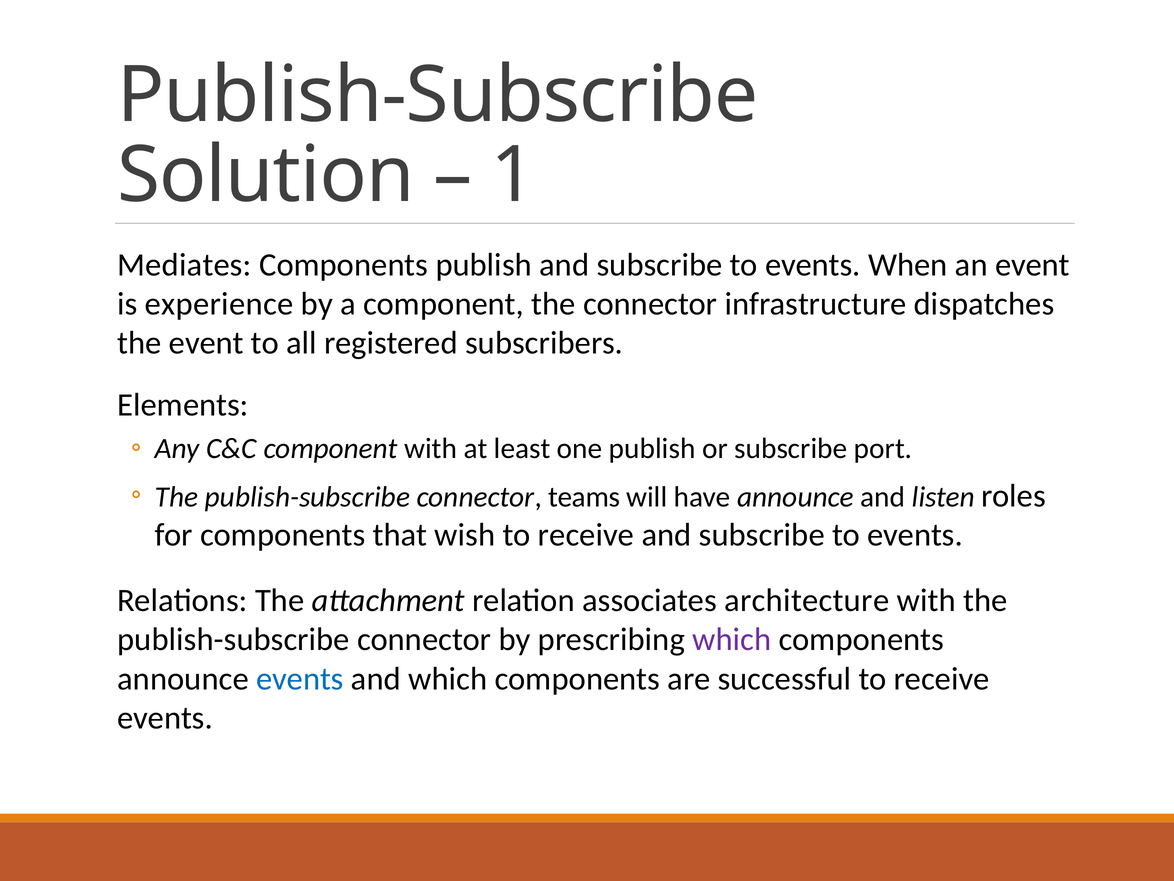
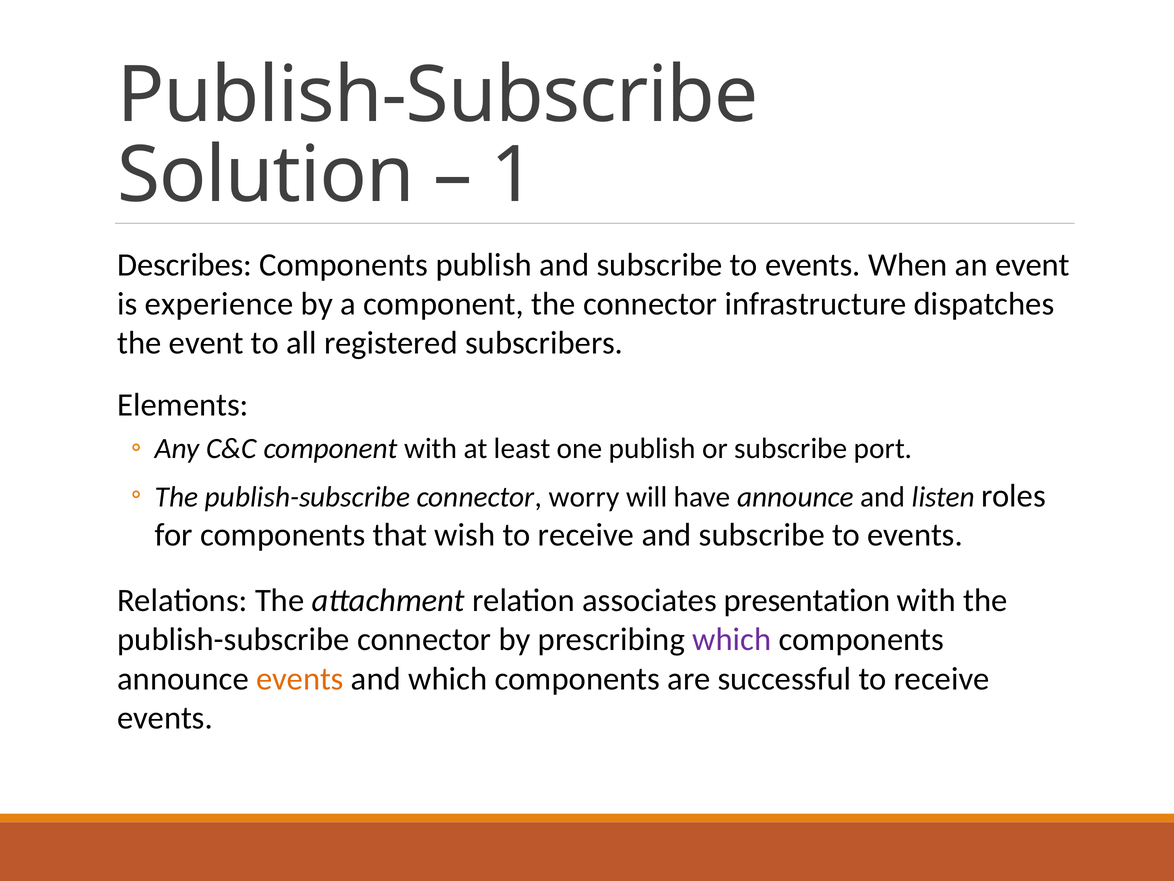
Mediates: Mediates -> Describes (185, 265)
teams: teams -> worry (584, 497)
architecture: architecture -> presentation (807, 600)
events colour: blue -> orange (300, 678)
